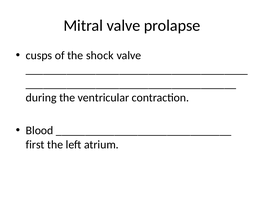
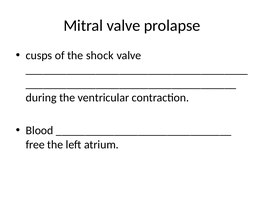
first: first -> free (35, 145)
